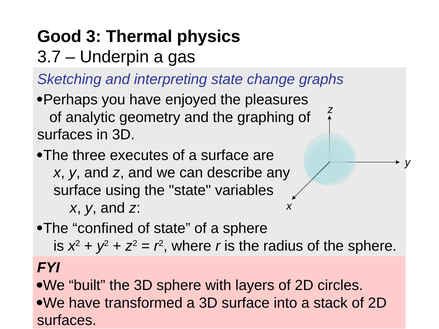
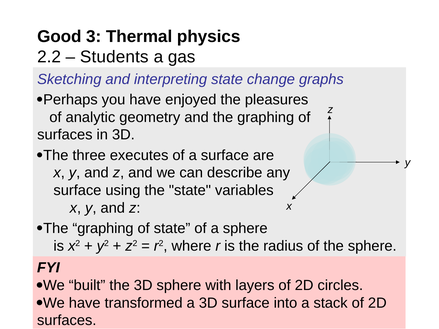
3.7: 3.7 -> 2.2 (49, 57)
Underpin: Underpin -> Students (114, 57)
confined: confined -> graphing (103, 229)
